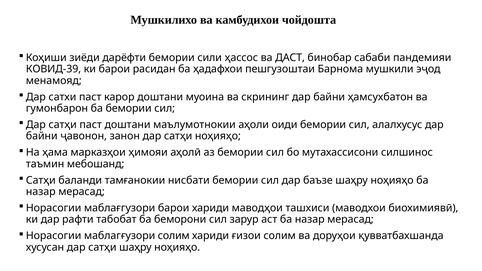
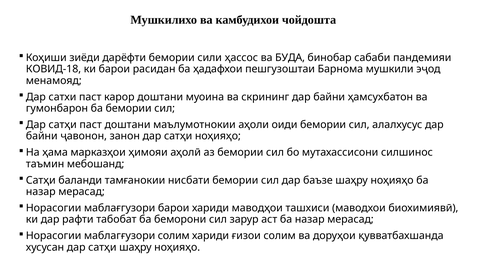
ДАСТ: ДАСТ -> БУДА (290, 58)
КОВИД-39: КОВИД-39 -> КОВИД-18 (53, 69)
